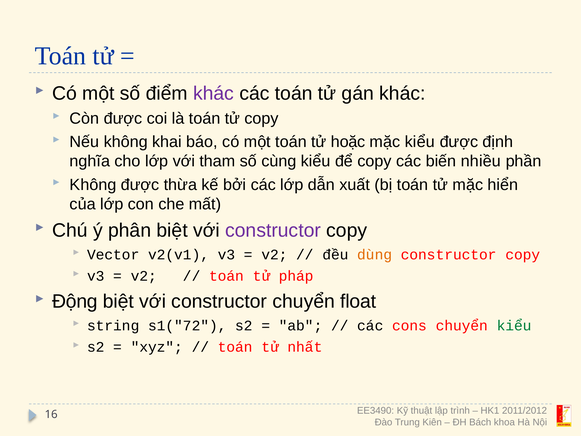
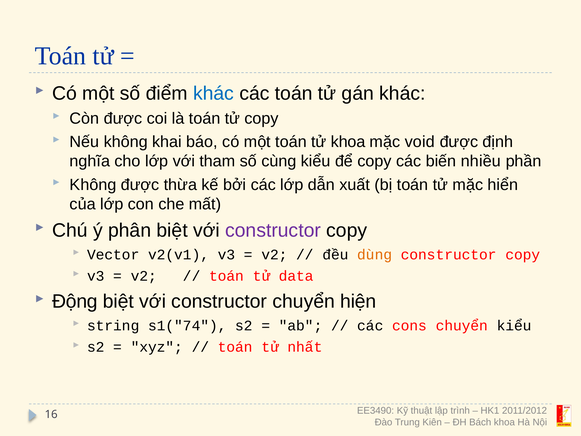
khác colour: purple -> blue (214, 93)
tử hoặc: hoặc -> khoa (348, 142)
mặc kiểu: kiểu -> void (420, 142)
pháp: pháp -> data (296, 276)
float: float -> hiện (358, 301)
s1("72: s1("72 -> s1("74 (187, 325)
kiểu colour: green -> black (514, 325)
